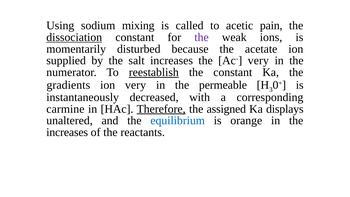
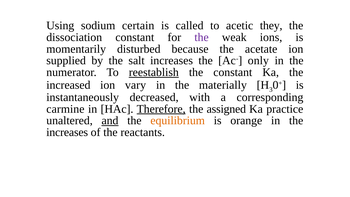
mixing: mixing -> certain (138, 26)
pain: pain -> they (271, 26)
dissociation underline: present -> none (74, 37)
Ac- very: very -> only (258, 61)
gradients: gradients -> increased (68, 85)
ion very: very -> vary (136, 85)
permeable: permeable -> materially (223, 85)
displays: displays -> practice (285, 109)
and underline: none -> present (110, 120)
equilibrium colour: blue -> orange (178, 120)
